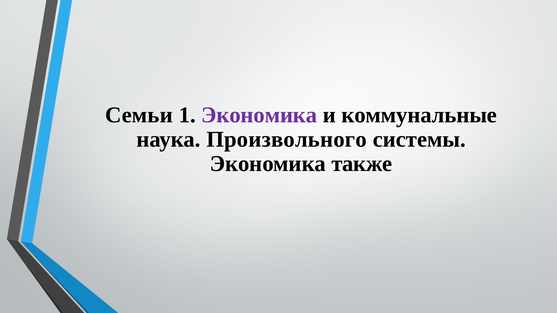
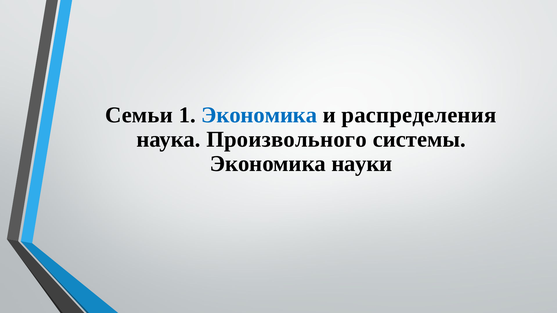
Экономика colour: purple -> blue (259, 115)
коммунальные: коммунальные -> распределения (419, 115)
также: также -> науки (362, 164)
